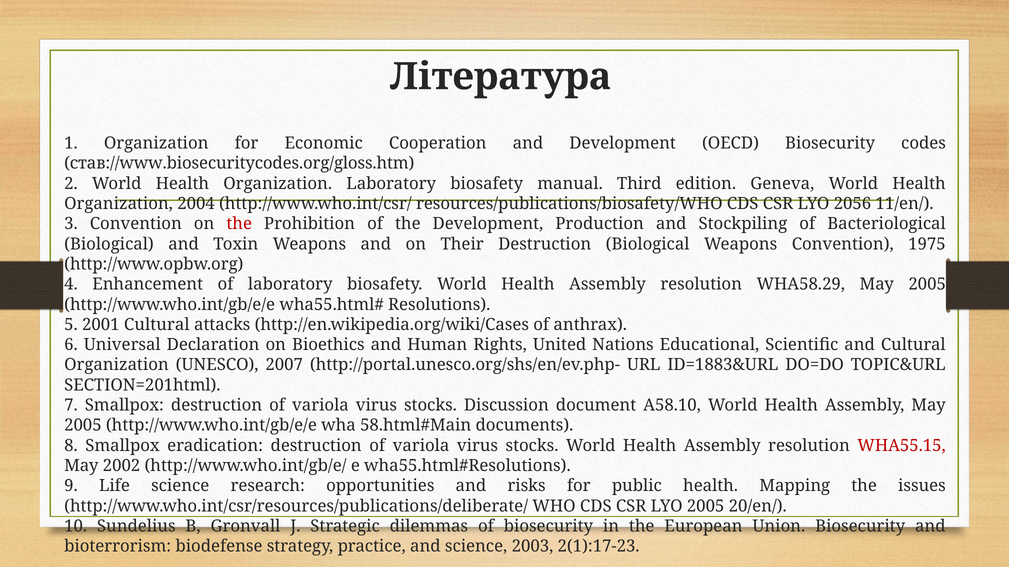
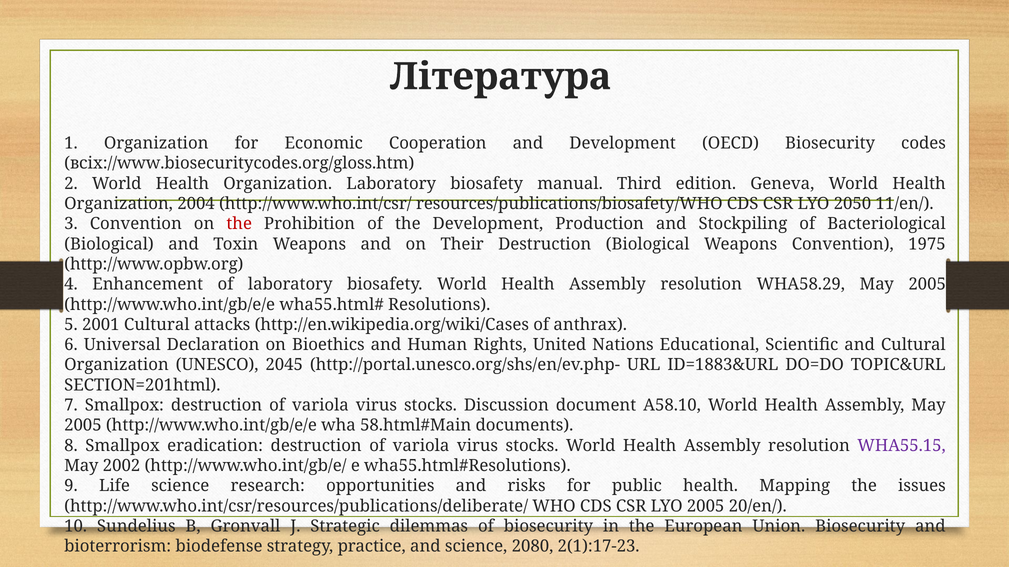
став://www.biosecuritycodes.org/gloss.htm: став://www.biosecuritycodes.org/gloss.htm -> всіх://www.biosecuritycodes.org/gloss.htm (239, 164)
2056: 2056 -> 2050 (852, 204)
2007: 2007 -> 2045 (284, 365)
WHA55.15 colour: red -> purple (902, 446)
2003: 2003 -> 2080 (532, 547)
